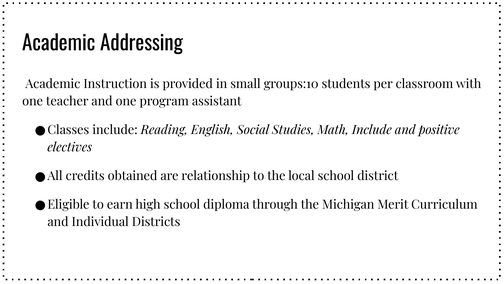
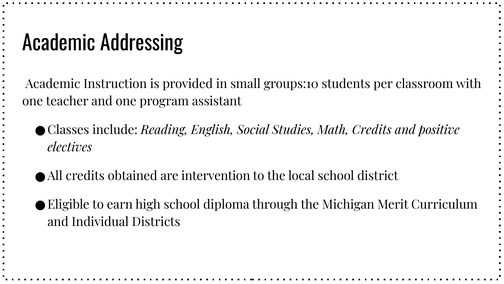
Math Include: Include -> Credits (372, 130)
relationship: relationship -> intervention (216, 176)
